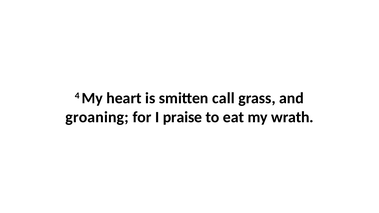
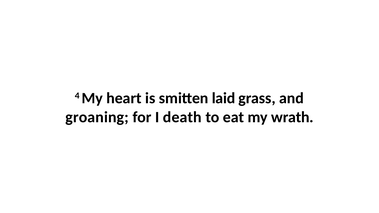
call: call -> laid (224, 98)
praise: praise -> death (182, 117)
